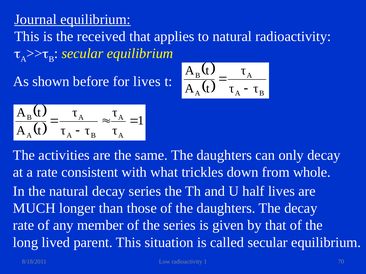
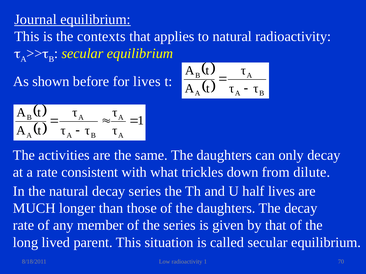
received: received -> contexts (101, 37)
whole: whole -> dilute (312, 173)
